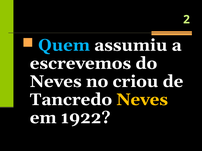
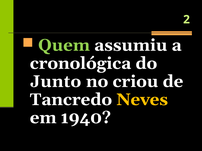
Quem colour: light blue -> light green (64, 45)
escrevemos: escrevemos -> cronológica (80, 64)
Neves: Neves -> Junto (56, 82)
1922: 1922 -> 1940 (86, 118)
